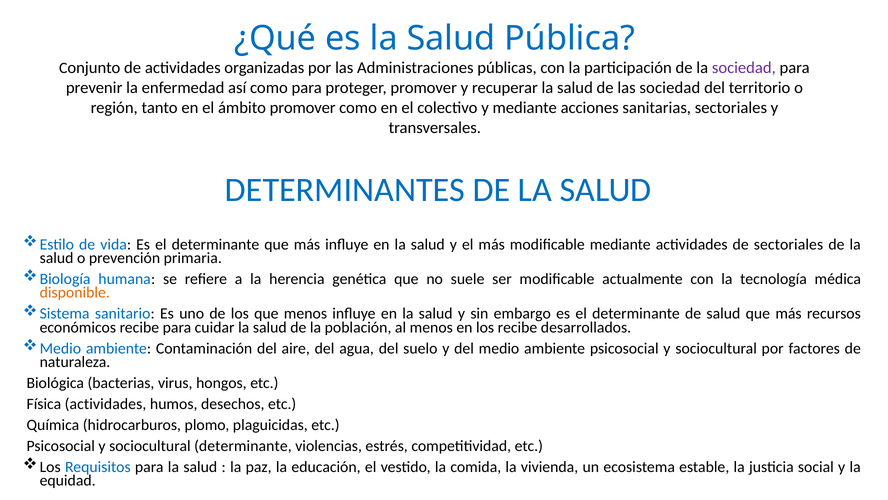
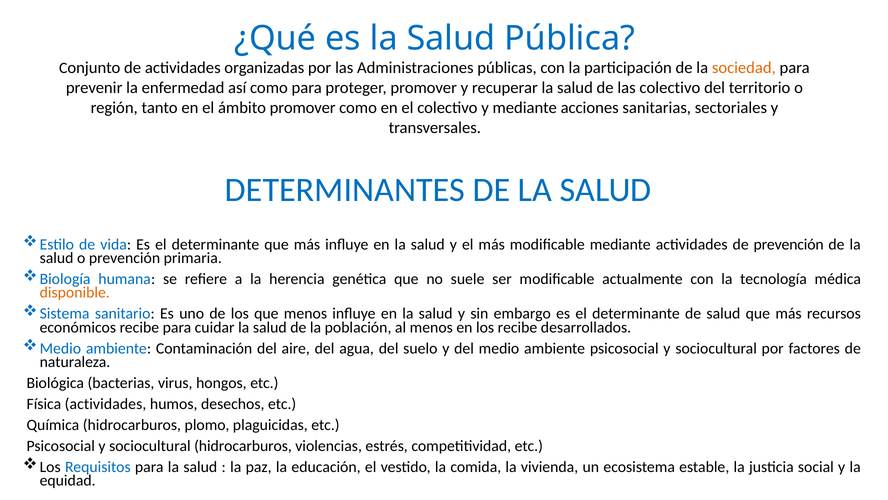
sociedad colour: purple -> orange (744, 68)
las sociedad: sociedad -> colectivo (670, 88)
de sectoriales: sectoriales -> prevención (789, 244)
sociocultural determinante: determinante -> hidrocarburos (243, 445)
